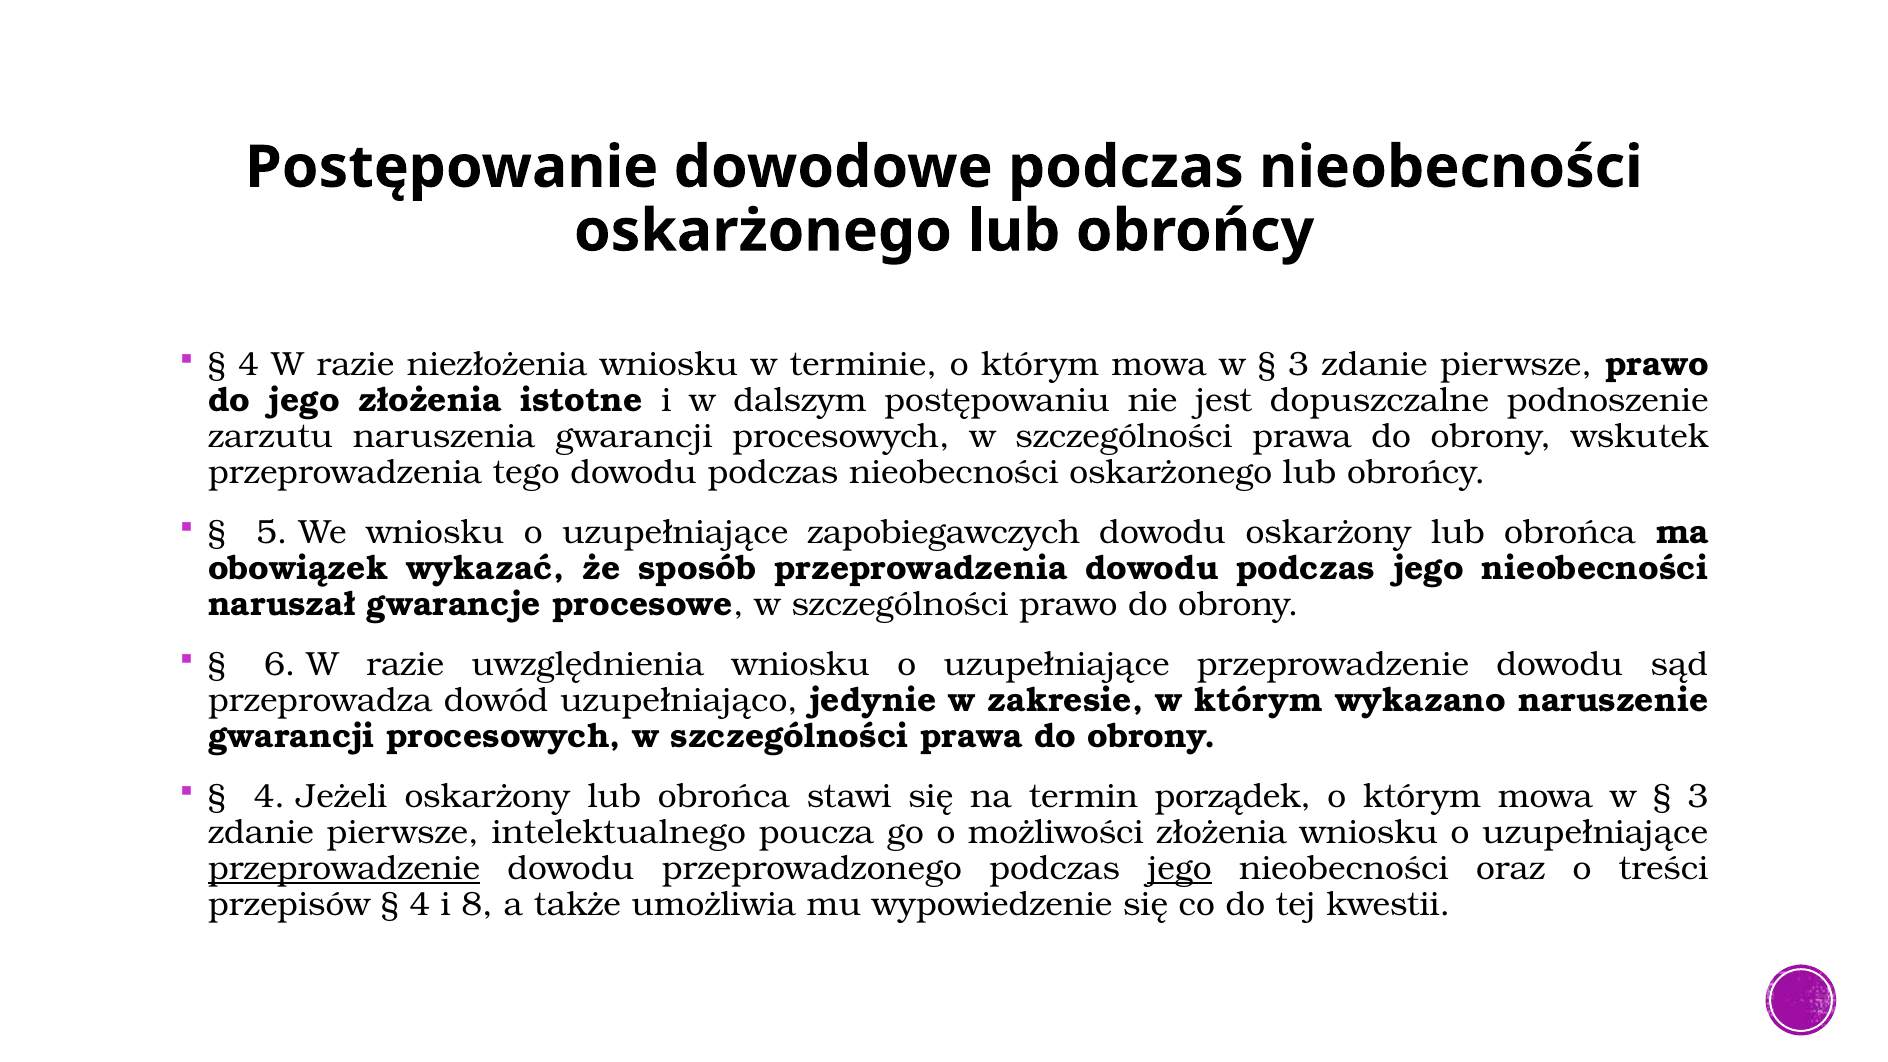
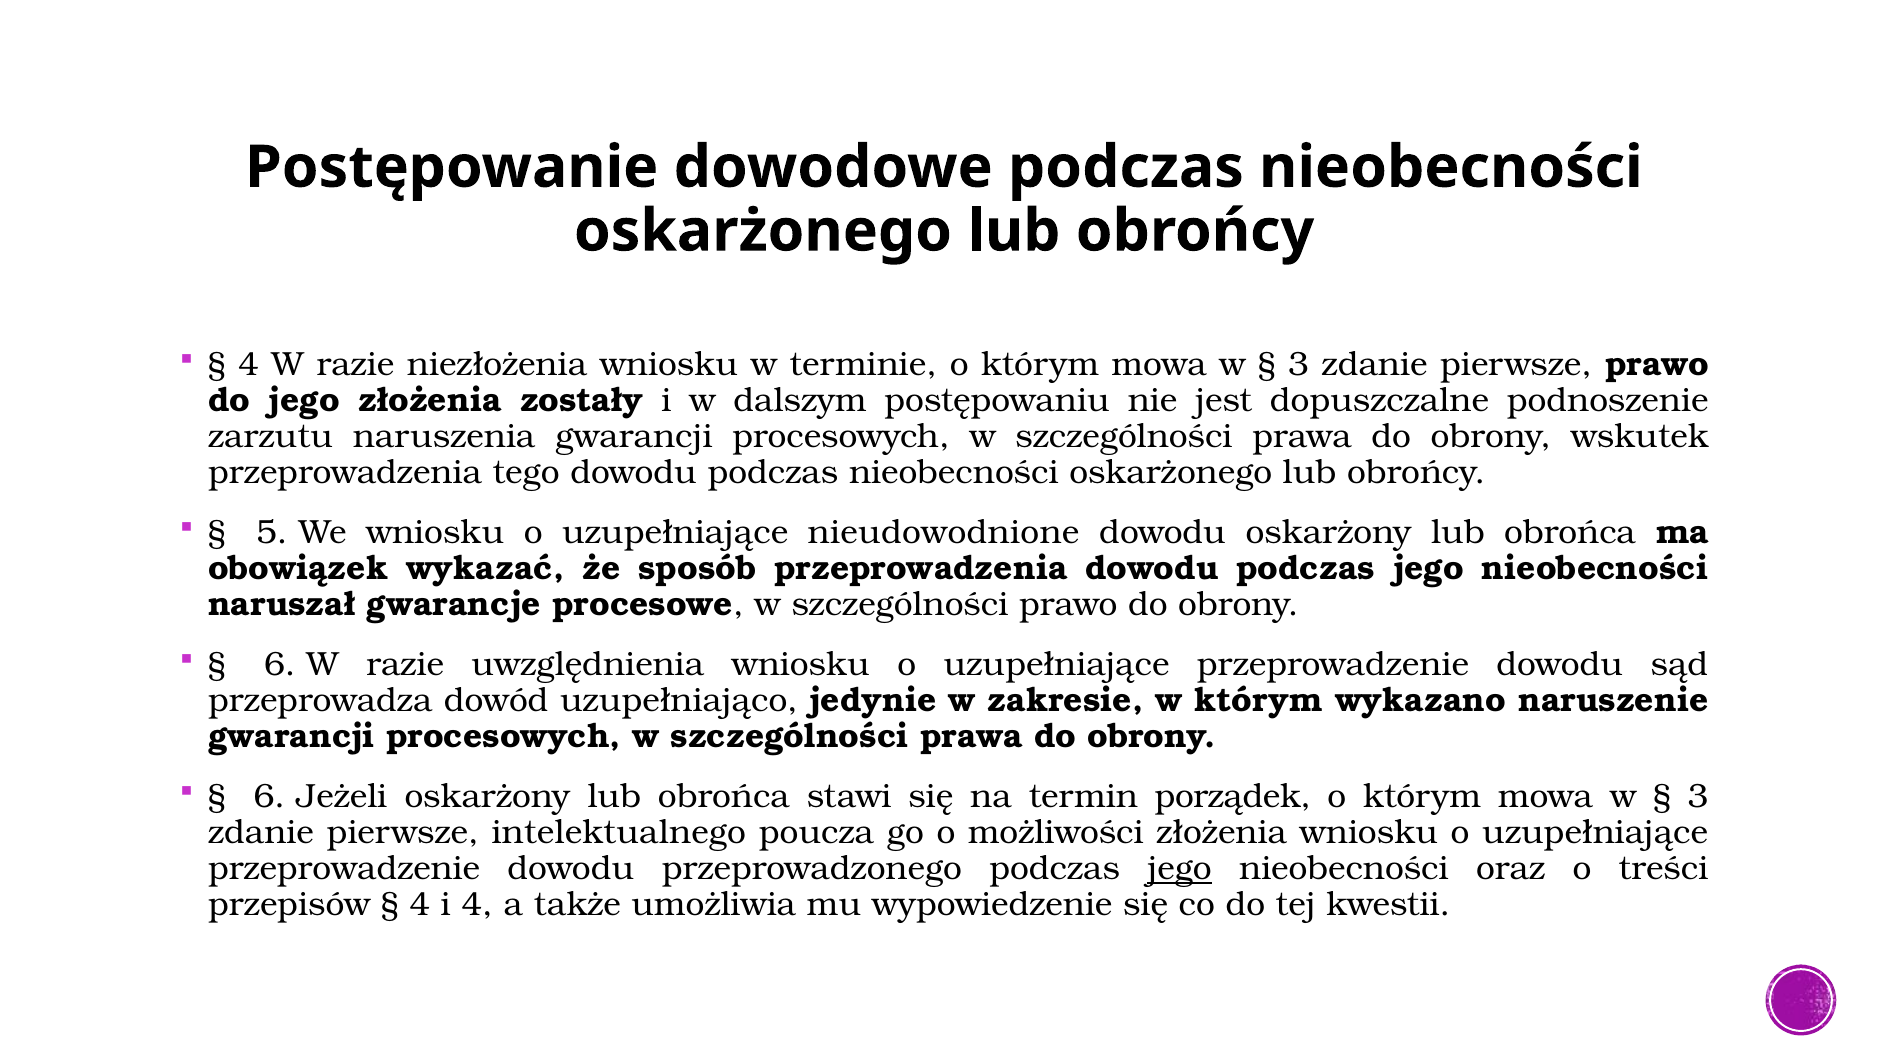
istotne: istotne -> zostały (582, 401)
zapobiegawczych: zapobiegawczych -> nieudowodnione (943, 533)
4: 4 -> 6 (269, 796)
przeprowadzenie underline: present -> none (344, 869)
i 8: 8 -> 4 (477, 905)
